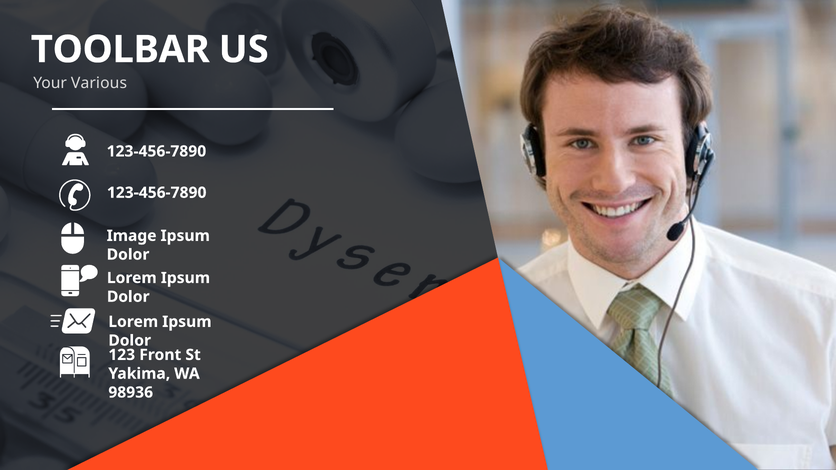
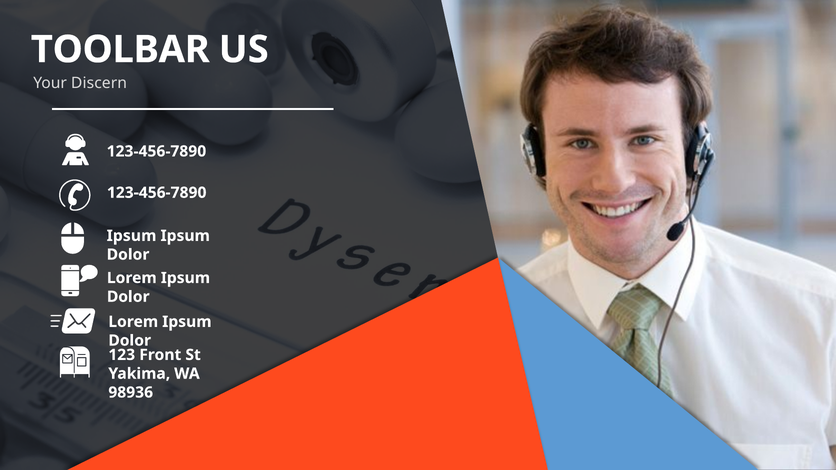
Various: Various -> Discern (99, 83)
Image: Image -> Ipsum (132, 236)
